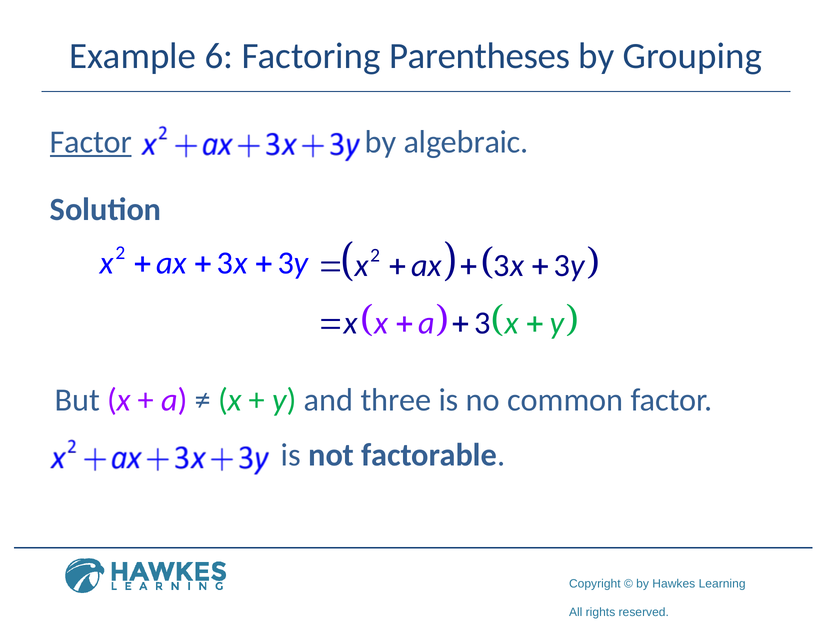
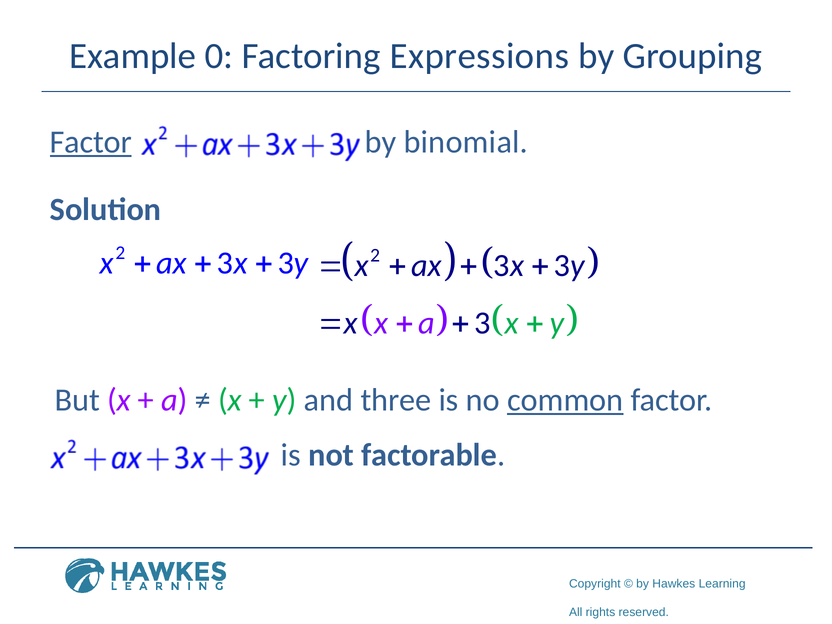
6: 6 -> 0 (219, 56)
Parentheses: Parentheses -> Expressions (479, 56)
algebraic: algebraic -> binomial (466, 142)
common underline: none -> present (565, 400)
